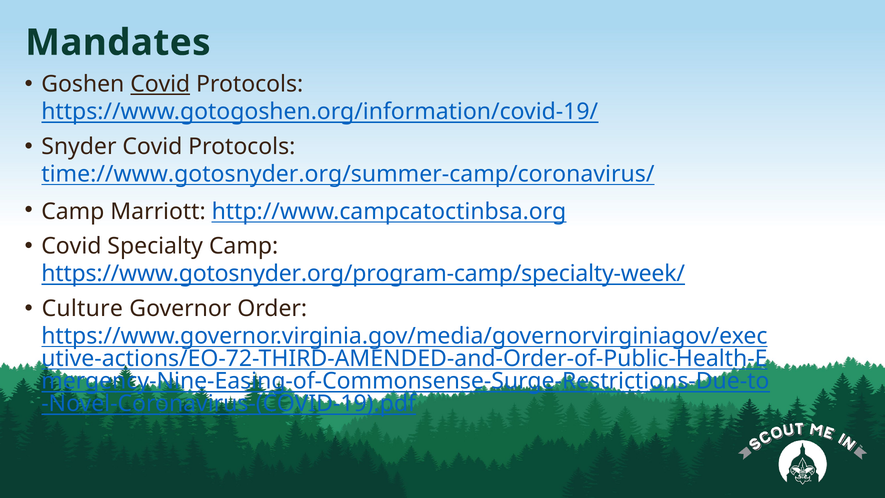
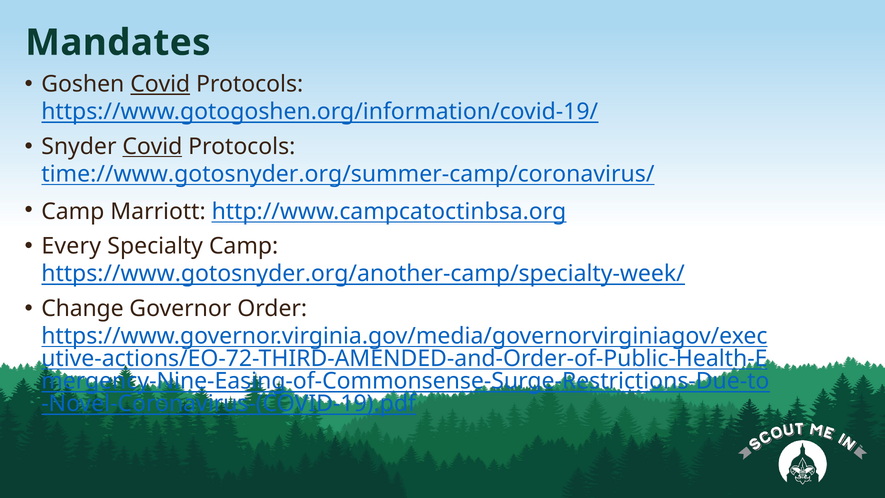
Covid underline: none -> present (152, 147)
Covid: Covid -> Every (71, 246)
https://www.gotosnyder.org/program-camp/specialty-week/: https://www.gotosnyder.org/program-camp/specialty-week/ -> https://www.gotosnyder.org/another-camp/specialty-week/ (363, 274)
Culture: Culture -> Change (82, 308)
